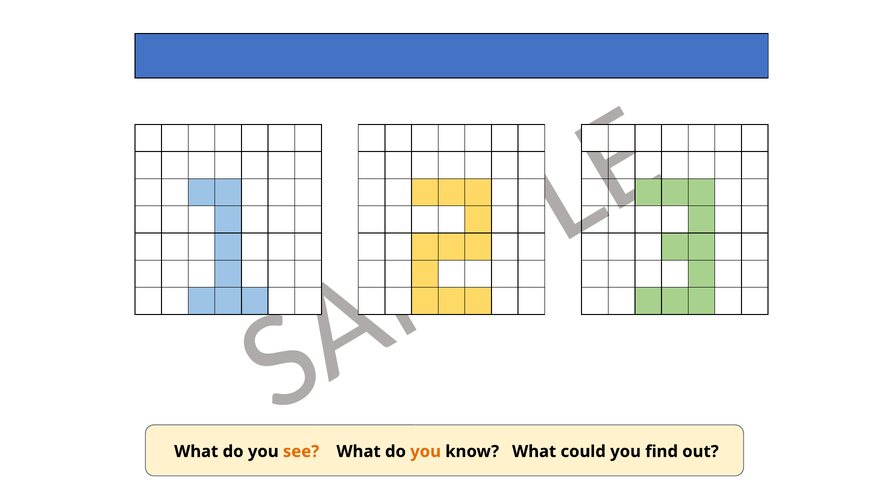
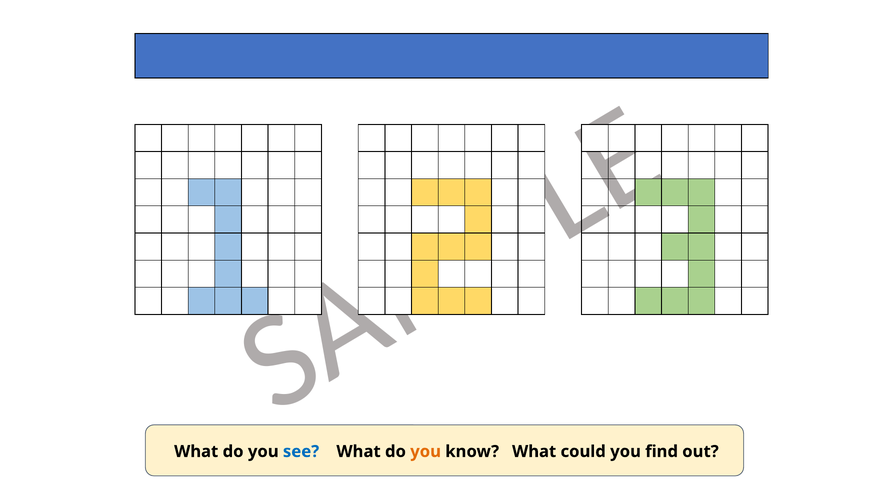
see colour: orange -> blue (301, 452)
